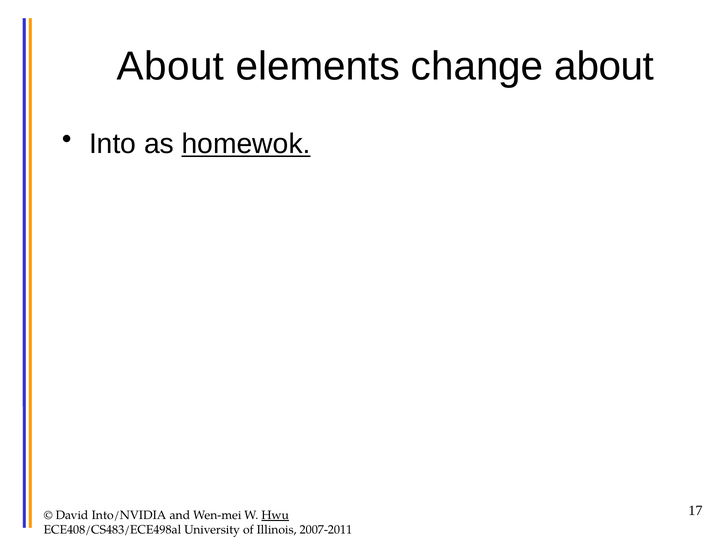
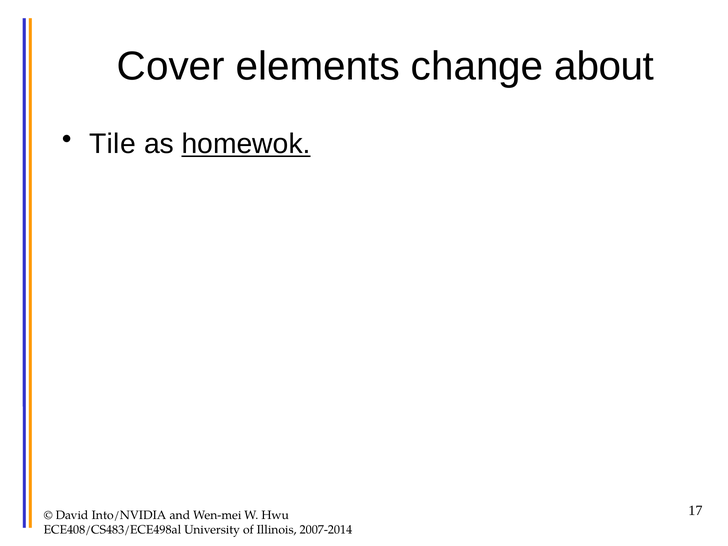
About: About -> Cover (171, 67)
Into: Into -> Tile (113, 144)
Hwu underline: present -> none (275, 515)
2007-2011: 2007-2011 -> 2007-2014 (326, 530)
